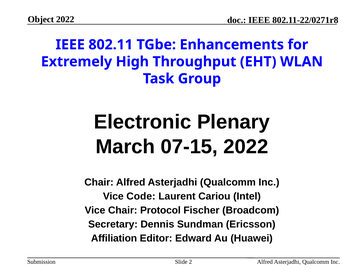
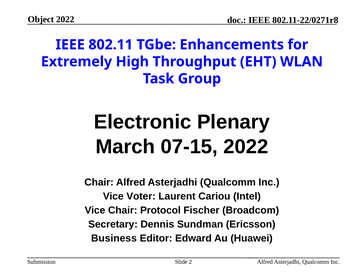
Code: Code -> Voter (141, 196)
Affiliation: Affiliation -> Business (114, 238)
